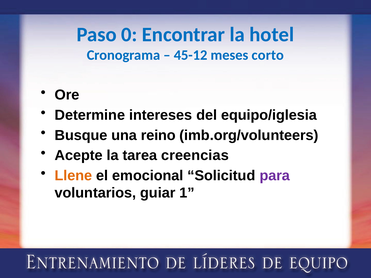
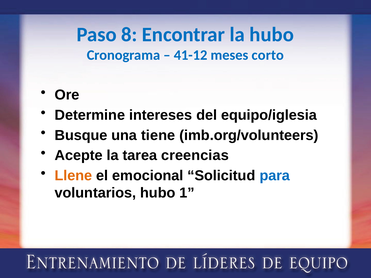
0: 0 -> 8 (129, 35)
la hotel: hotel -> hubo (272, 35)
45-12: 45-12 -> 41-12 (191, 55)
reino: reino -> tiene (158, 135)
para colour: purple -> blue (275, 176)
voluntarios guiar: guiar -> hubo (158, 193)
